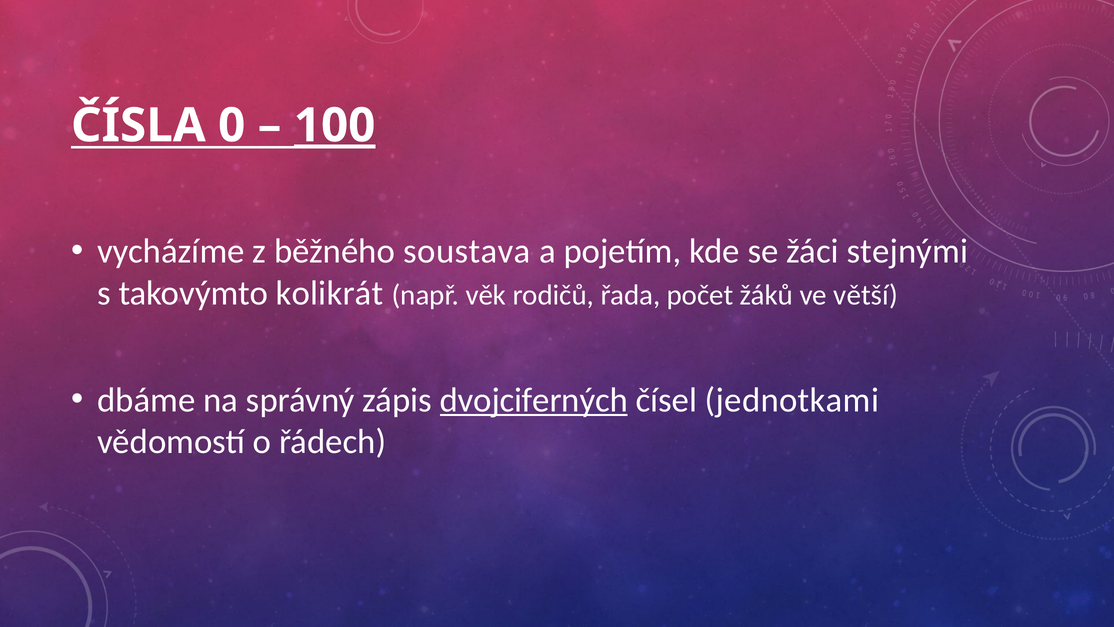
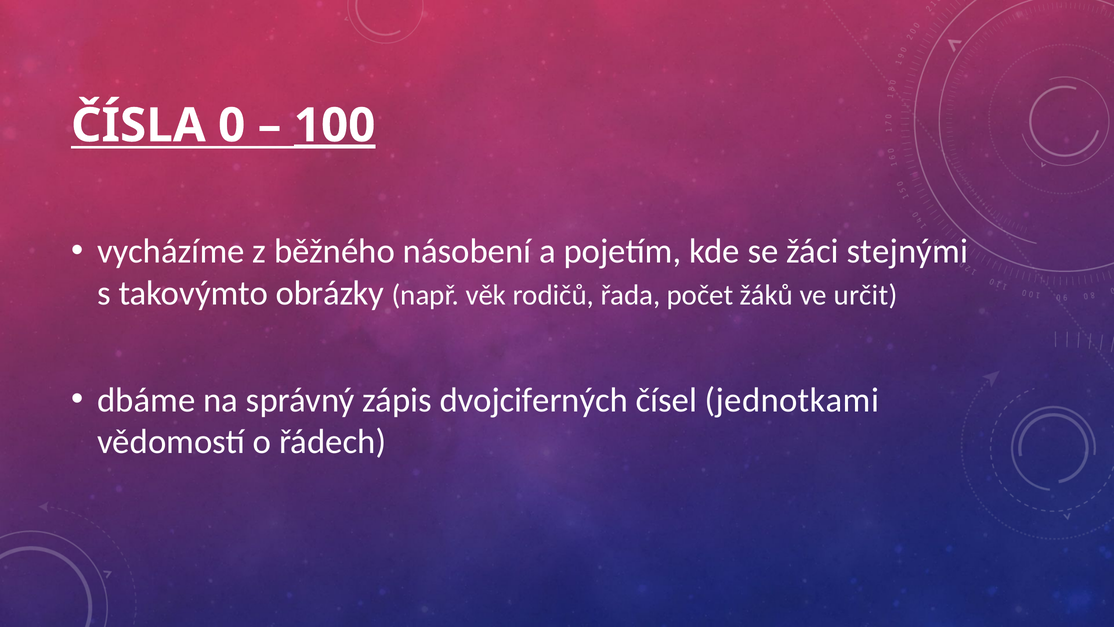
soustava: soustava -> násobení (467, 251)
kolikrát: kolikrát -> obrázky (330, 293)
větší: větší -> určit (866, 295)
dvojciferných underline: present -> none (534, 400)
